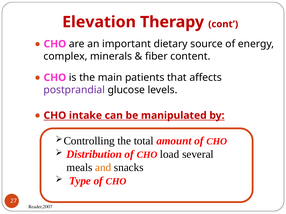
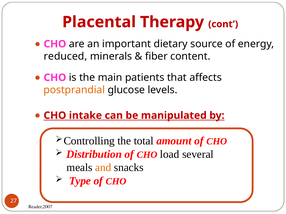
Elevation: Elevation -> Placental (99, 22)
complex: complex -> reduced (65, 56)
postprandial colour: purple -> orange (74, 90)
